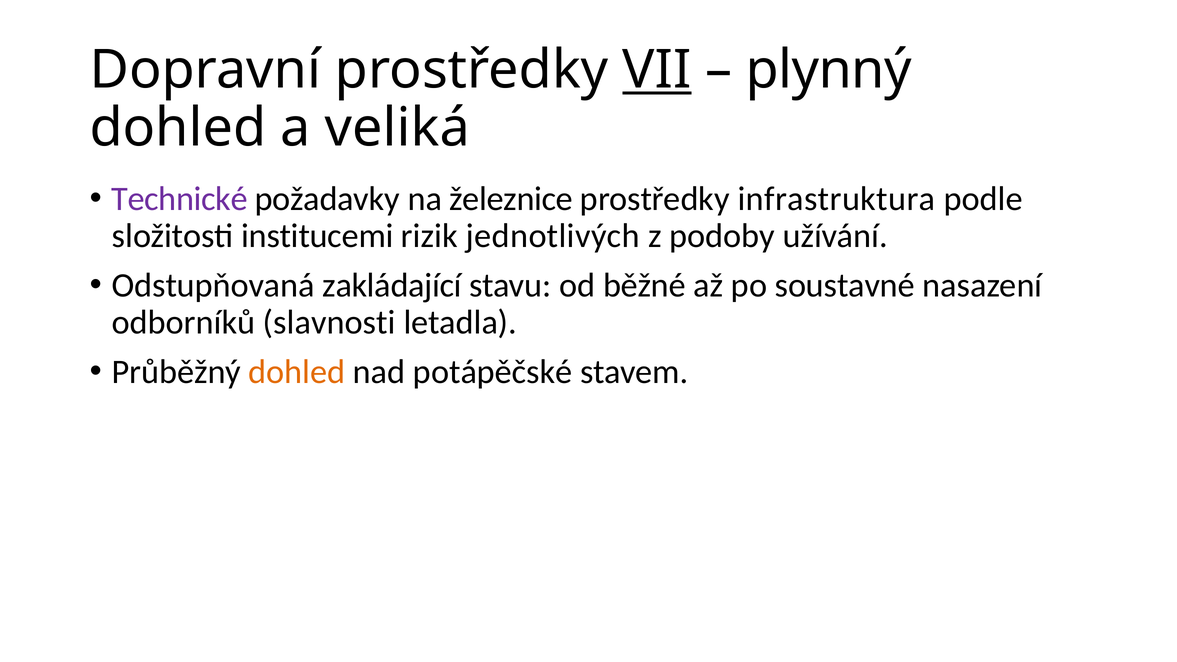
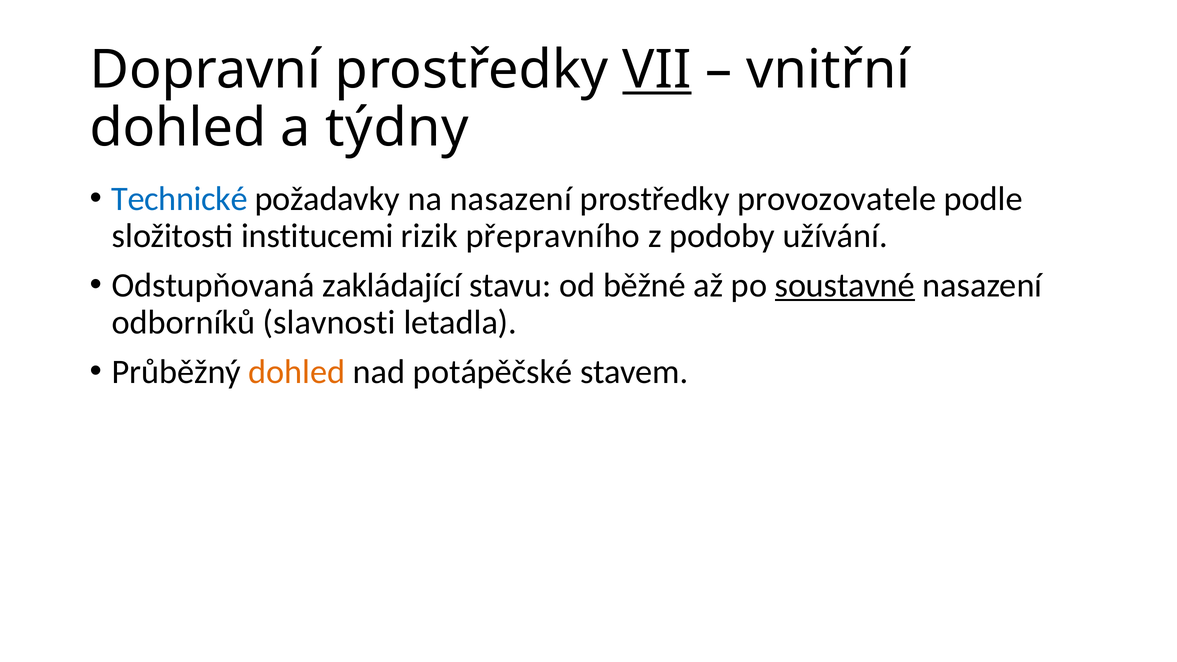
plynný: plynný -> vnitřní (828, 70)
veliká: veliká -> týdny (397, 128)
Technické colour: purple -> blue (179, 199)
na železnice: železnice -> nasazení (511, 199)
infrastruktura: infrastruktura -> provozovatele (837, 199)
jednotlivých: jednotlivých -> přepravního (553, 236)
soustavné underline: none -> present (845, 285)
